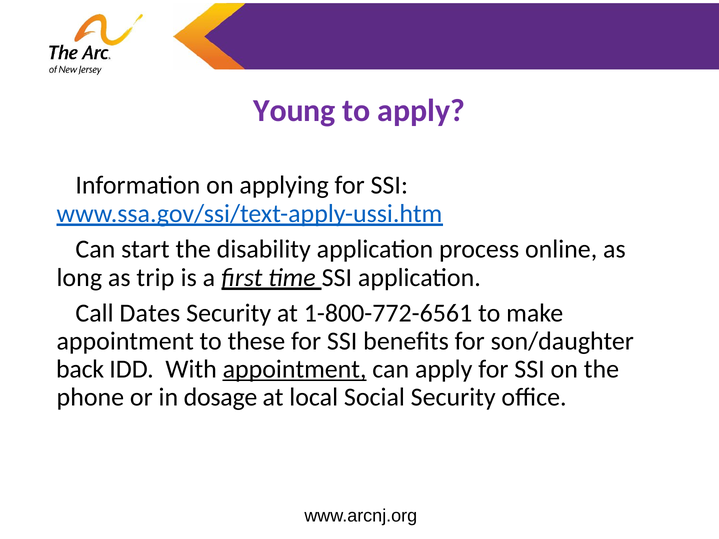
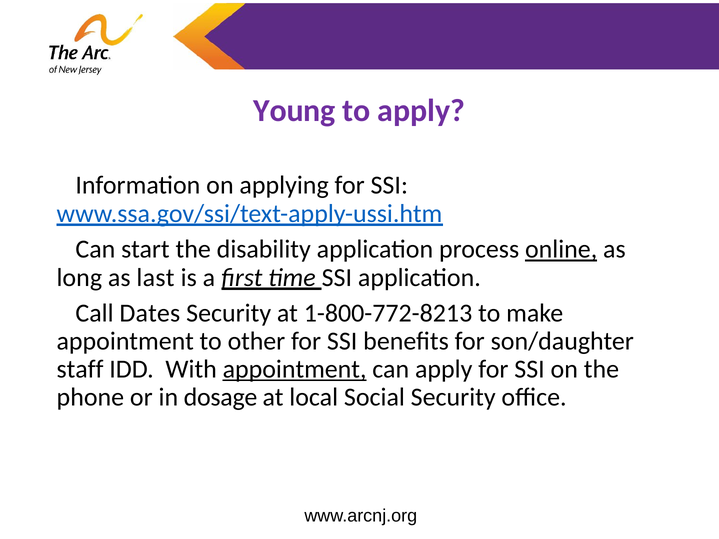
online underline: none -> present (561, 249)
trip: trip -> last (155, 278)
1-800-772-6561: 1-800-772-6561 -> 1-800-772-8213 (388, 313)
these: these -> other (256, 341)
back: back -> staff (80, 369)
